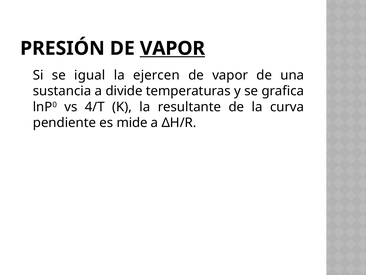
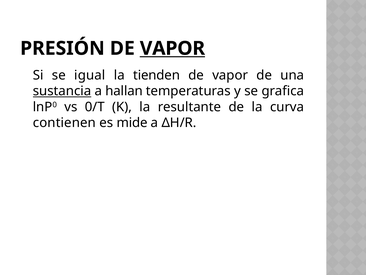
ejercen: ejercen -> tienden (157, 75)
sustancia underline: none -> present (62, 91)
divide: divide -> hallan (124, 91)
4/T: 4/T -> 0/T (95, 107)
pendiente: pendiente -> contienen (64, 123)
